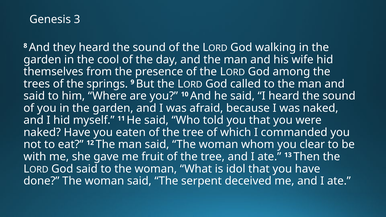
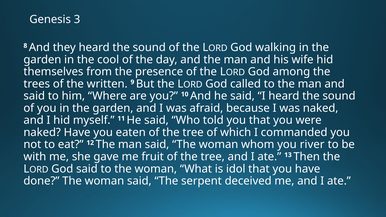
springs: springs -> written (107, 84)
clear: clear -> river (312, 145)
